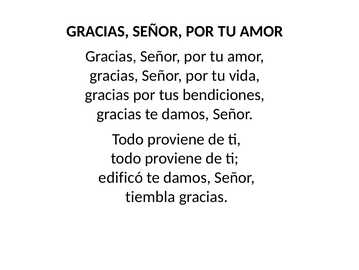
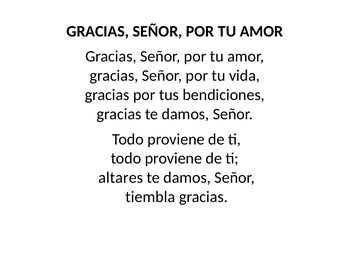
edificó: edificó -> altares (121, 177)
